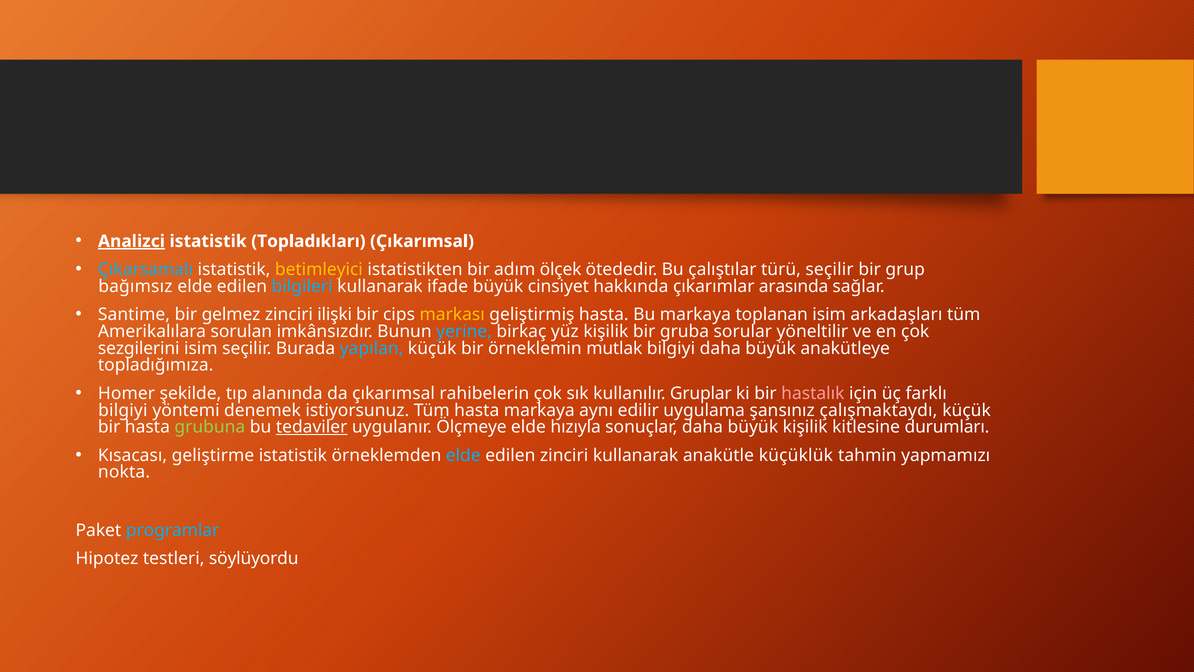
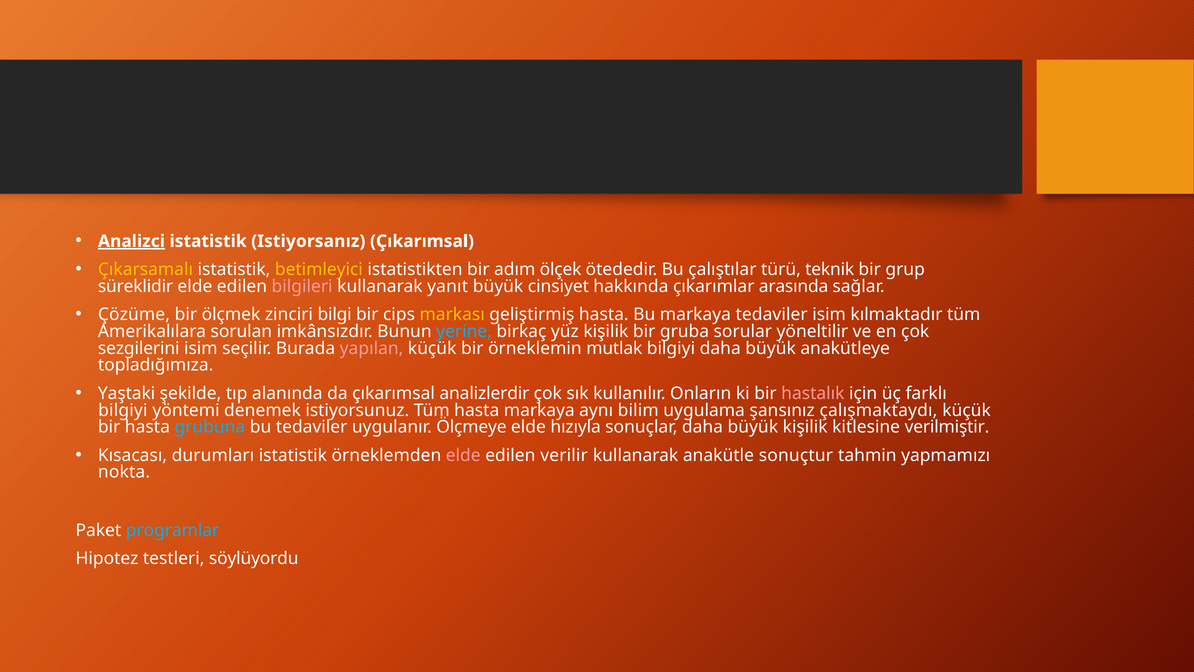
Topladıkları: Topladıkları -> Istiyorsanız (308, 241)
Çıkarsamalı colour: light blue -> yellow (145, 269)
türü seçilir: seçilir -> teknik (830, 269)
bağımsız: bağımsız -> süreklidir (136, 286)
bilgileri colour: light blue -> pink (302, 286)
ifade: ifade -> yanıt (448, 286)
Santime: Santime -> Çözüme (134, 314)
gelmez: gelmez -> ölçmek (231, 314)
ilişki: ilişki -> bilgi (335, 314)
markaya toplanan: toplanan -> tedaviler (772, 314)
arkadaşları: arkadaşları -> kılmaktadır (896, 314)
yapılan colour: light blue -> pink (372, 348)
Homer: Homer -> Yaştaki (127, 393)
rahibelerin: rahibelerin -> analizlerdir (484, 393)
Gruplar: Gruplar -> Onların (701, 393)
edilir: edilir -> bilim (638, 410)
grubuna colour: light green -> light blue (210, 427)
tedaviler underline: present -> none (312, 427)
durumları: durumları -> verilmiştir (947, 427)
geliştirme: geliştirme -> durumları (213, 455)
elde colour: light blue -> pink (463, 455)
edilen zinciri: zinciri -> verilir (564, 455)
küçüklük: küçüklük -> sonuçtur (796, 455)
